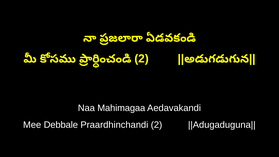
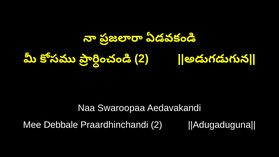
Mahimagaa: Mahimagaa -> Swaroopaa (121, 108)
